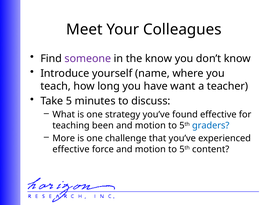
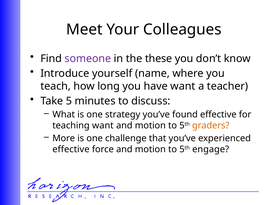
the know: know -> these (159, 59)
teaching been: been -> want (103, 126)
graders colour: blue -> orange (211, 126)
content: content -> engage (211, 150)
